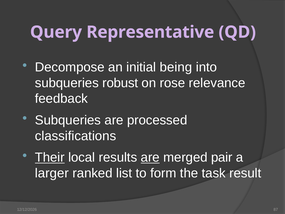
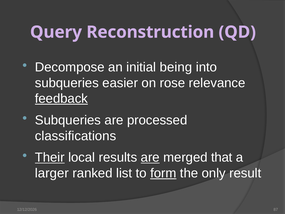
Representative: Representative -> Reconstruction (150, 32)
robust: robust -> easier (120, 83)
feedback underline: none -> present (61, 99)
pair: pair -> that (222, 157)
form underline: none -> present (163, 173)
task: task -> only (214, 173)
